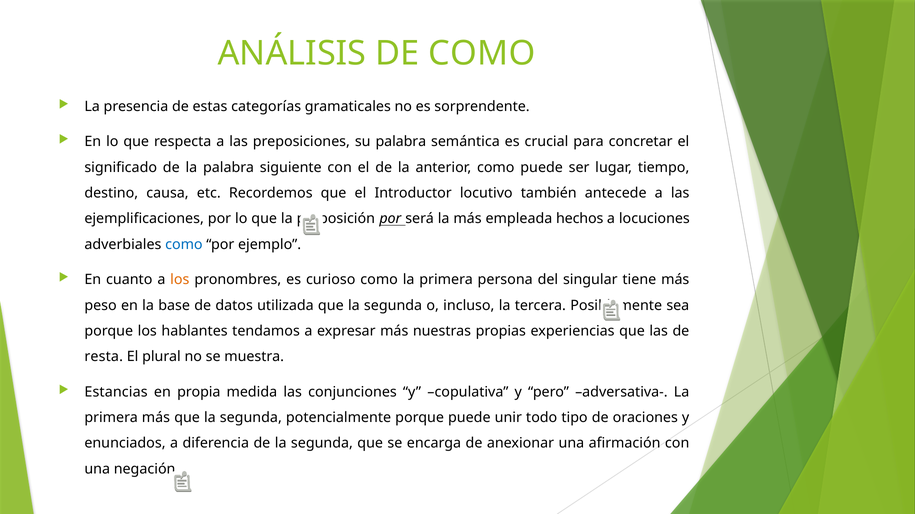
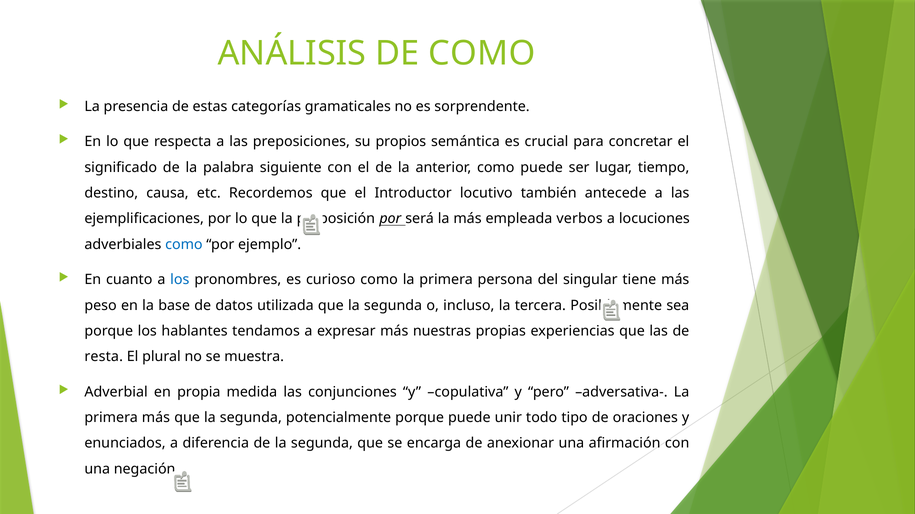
su palabra: palabra -> propios (401, 142)
hechos: hechos -> verbos (580, 219)
los colour: orange -> blue (180, 280)
Estancias: Estancias -> Adverbial (116, 392)
